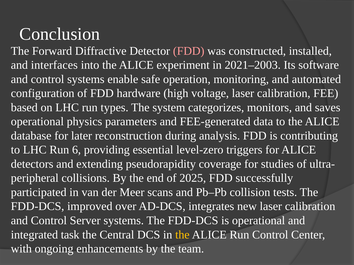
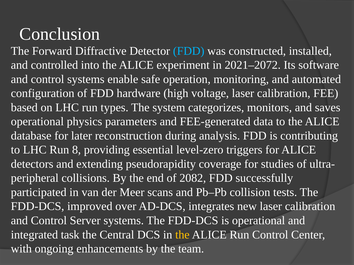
FDD colour: pink -> light blue (189, 51)
interfaces: interfaces -> controlled (54, 65)
2021–2003: 2021–2003 -> 2021–2072 (253, 65)
6: 6 -> 8 (77, 150)
2025: 2025 -> 2082 (193, 178)
